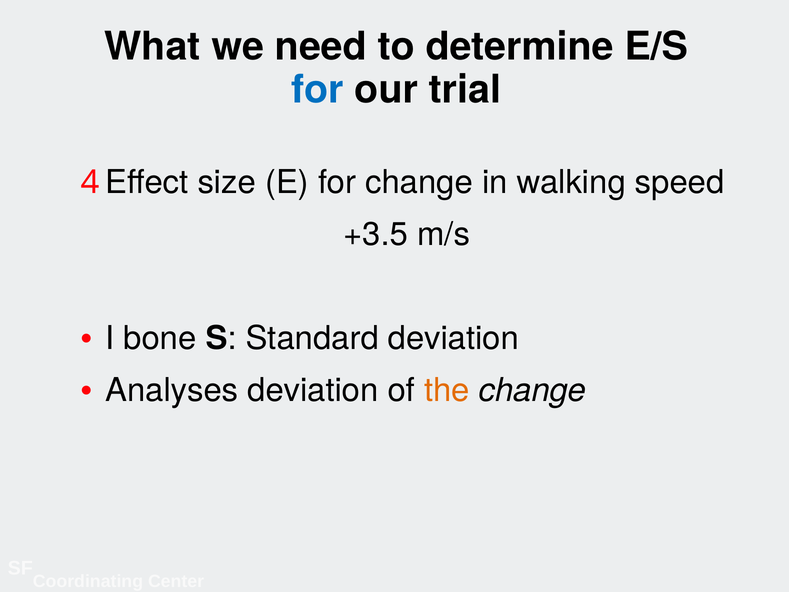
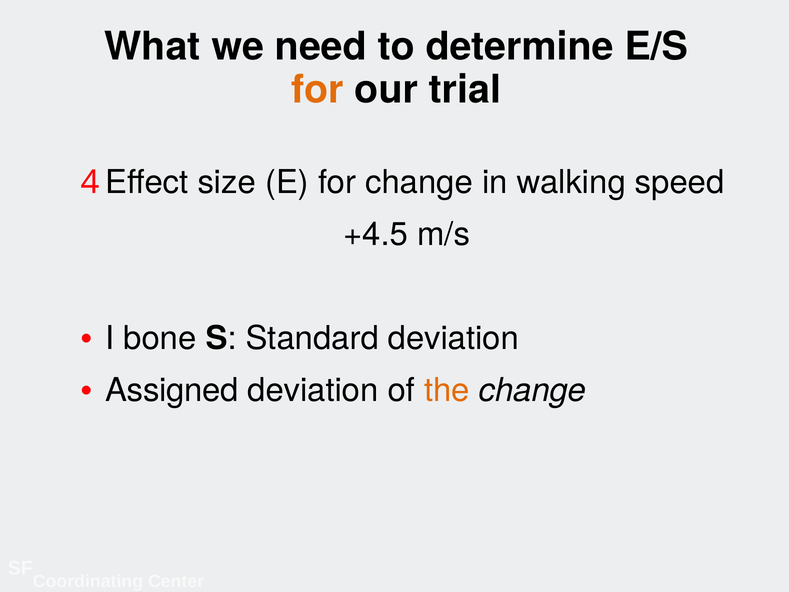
for colour: blue -> orange (318, 90)
+3.5: +3.5 -> +4.5 (376, 234)
Analyses: Analyses -> Assigned (172, 390)
